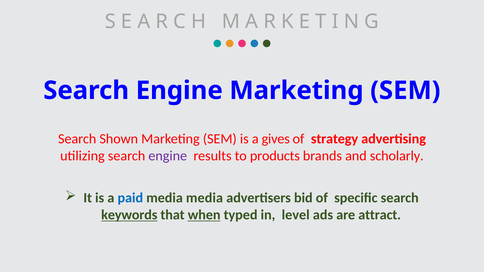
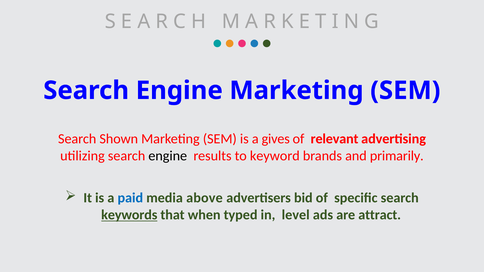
strategy: strategy -> relevant (335, 139)
engine colour: purple -> black (168, 156)
products: products -> keyword (275, 156)
scholarly: scholarly -> primarily (397, 156)
media media: media -> above (204, 198)
when underline: present -> none (204, 215)
